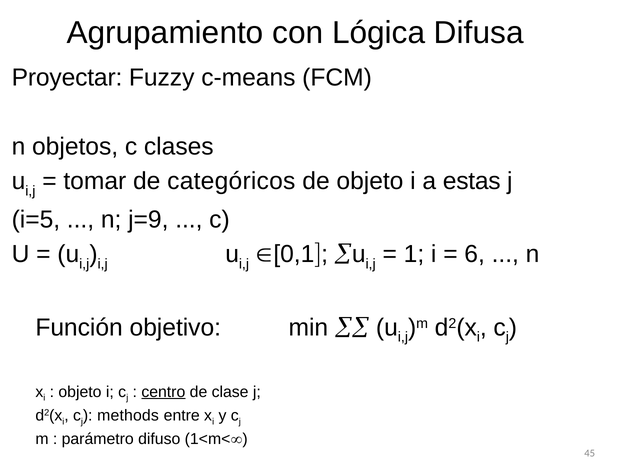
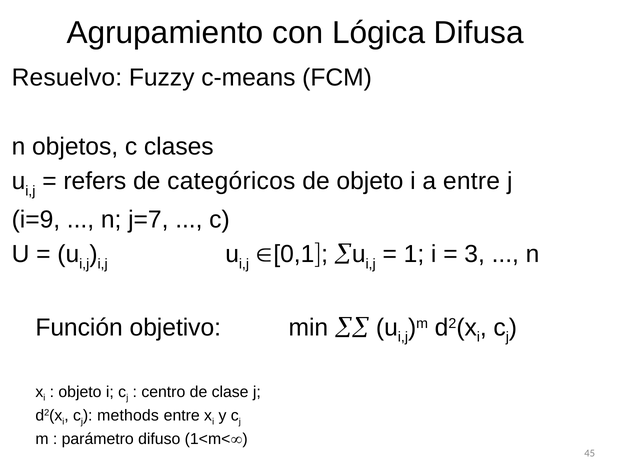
Proyectar: Proyectar -> Resuelvo (67, 78)
tomar: tomar -> refers (95, 181)
a estas: estas -> entre (471, 181)
i=5: i=5 -> i=9 (36, 220)
j=9: j=9 -> j=7 (148, 220)
6: 6 -> 3 (475, 254)
centro underline: present -> none (163, 392)
